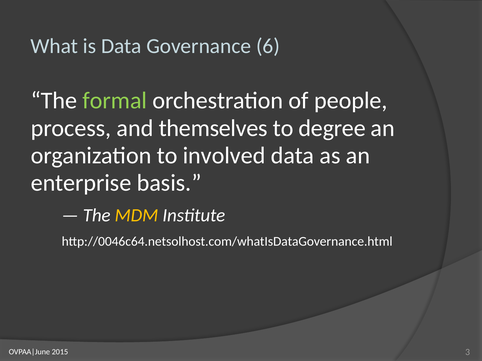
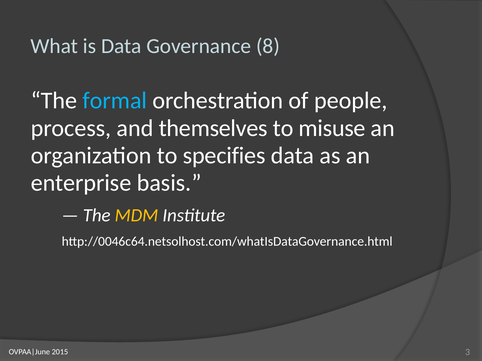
6: 6 -> 8 (268, 46)
formal colour: light green -> light blue (115, 101)
degree: degree -> misuse (332, 128)
involved: involved -> specifies (224, 156)
